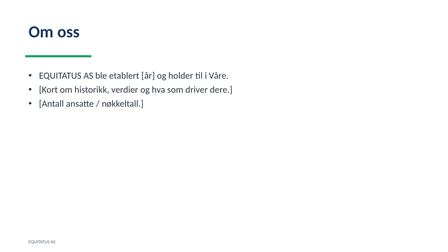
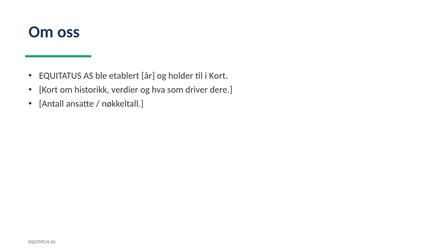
i Våre: Våre -> Kort (219, 76)
